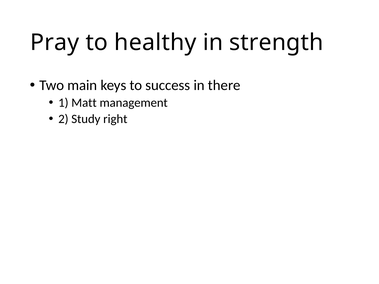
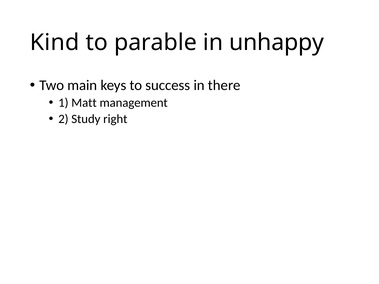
Pray: Pray -> Kind (55, 42)
healthy: healthy -> parable (155, 42)
strength: strength -> unhappy (276, 42)
